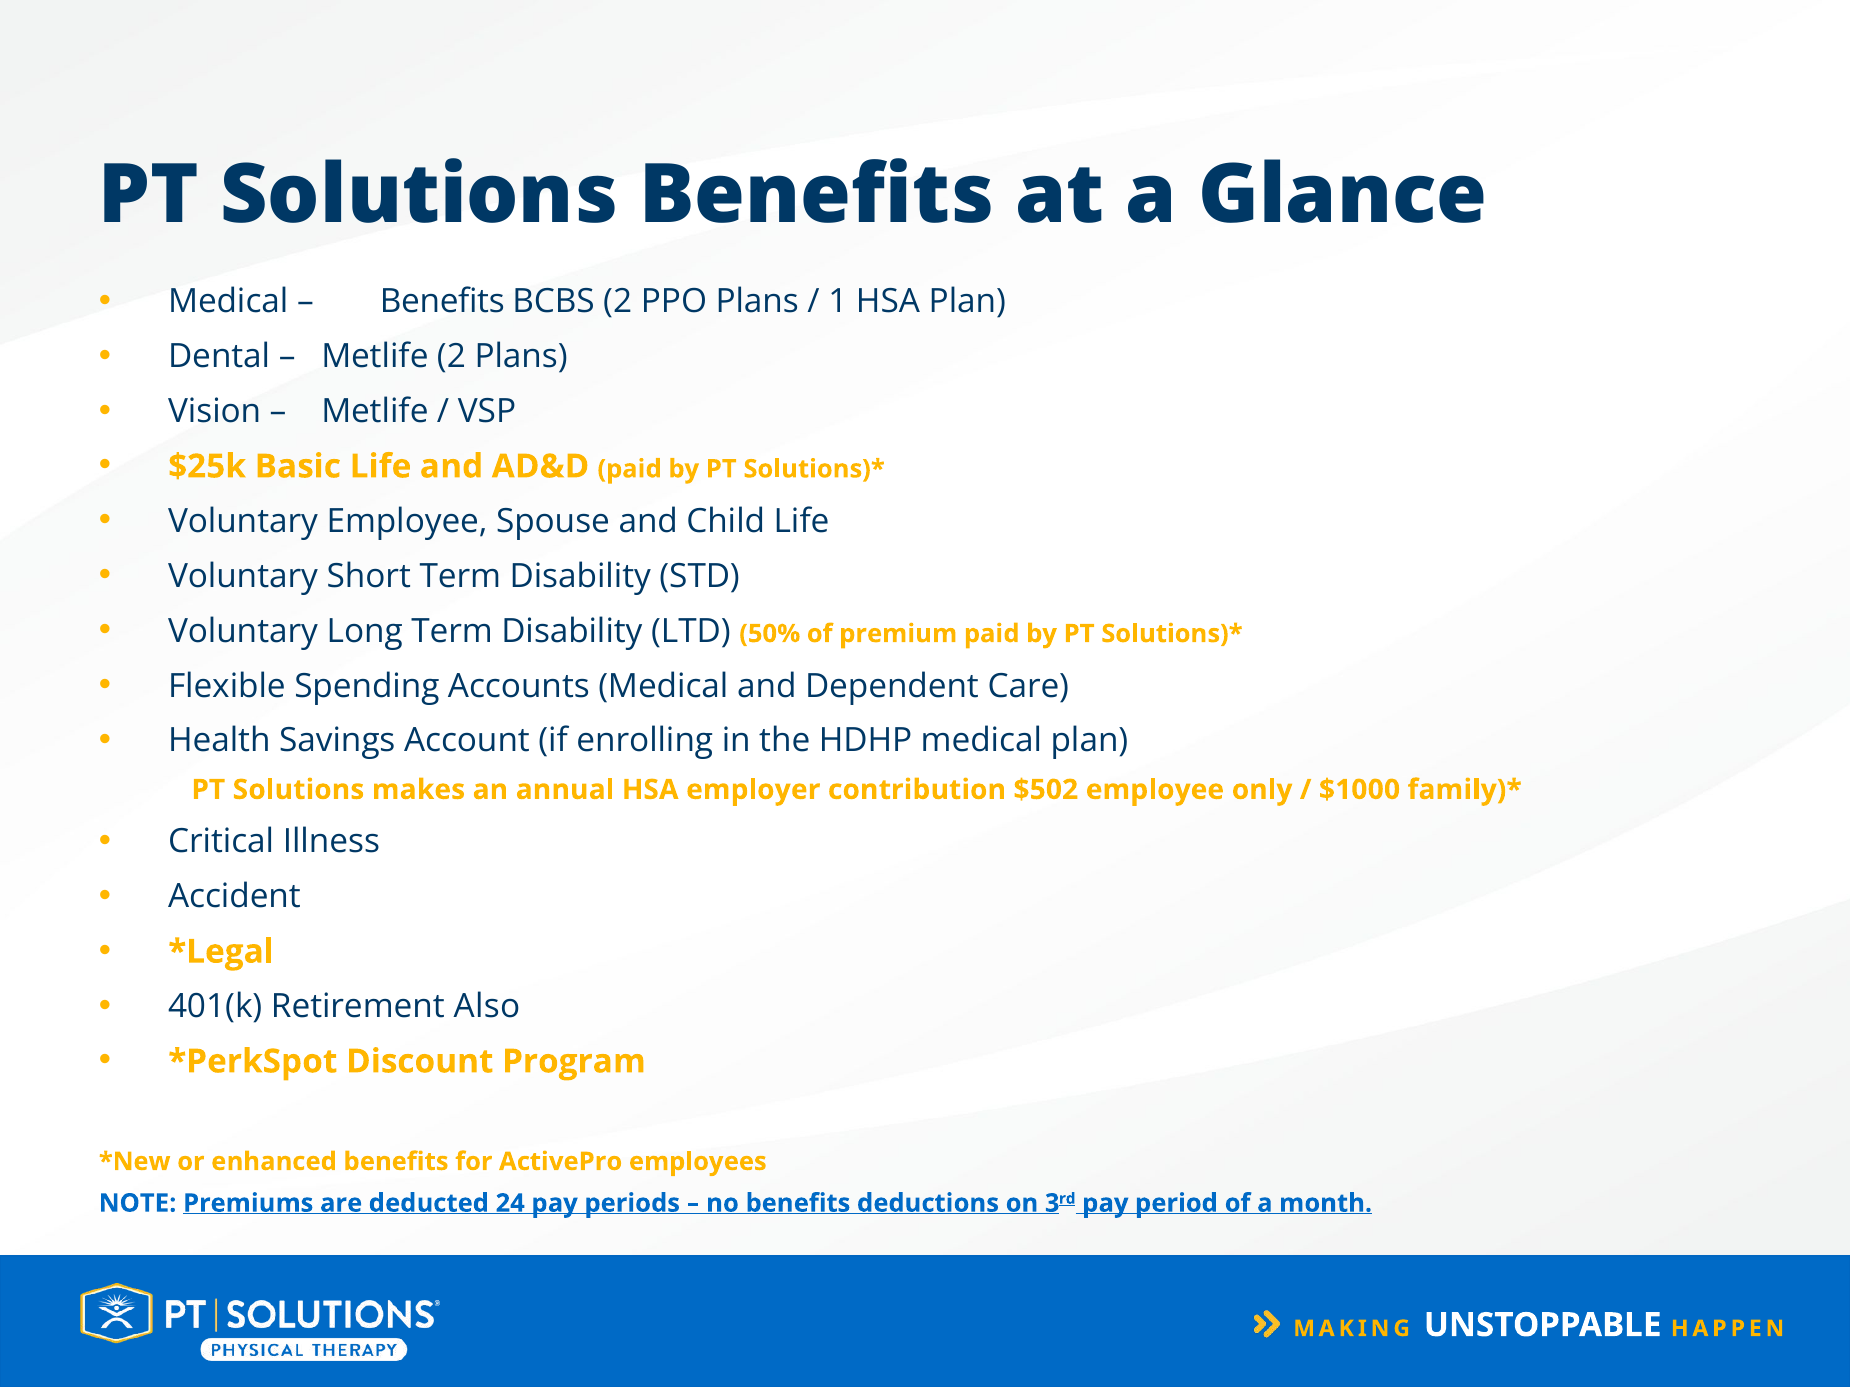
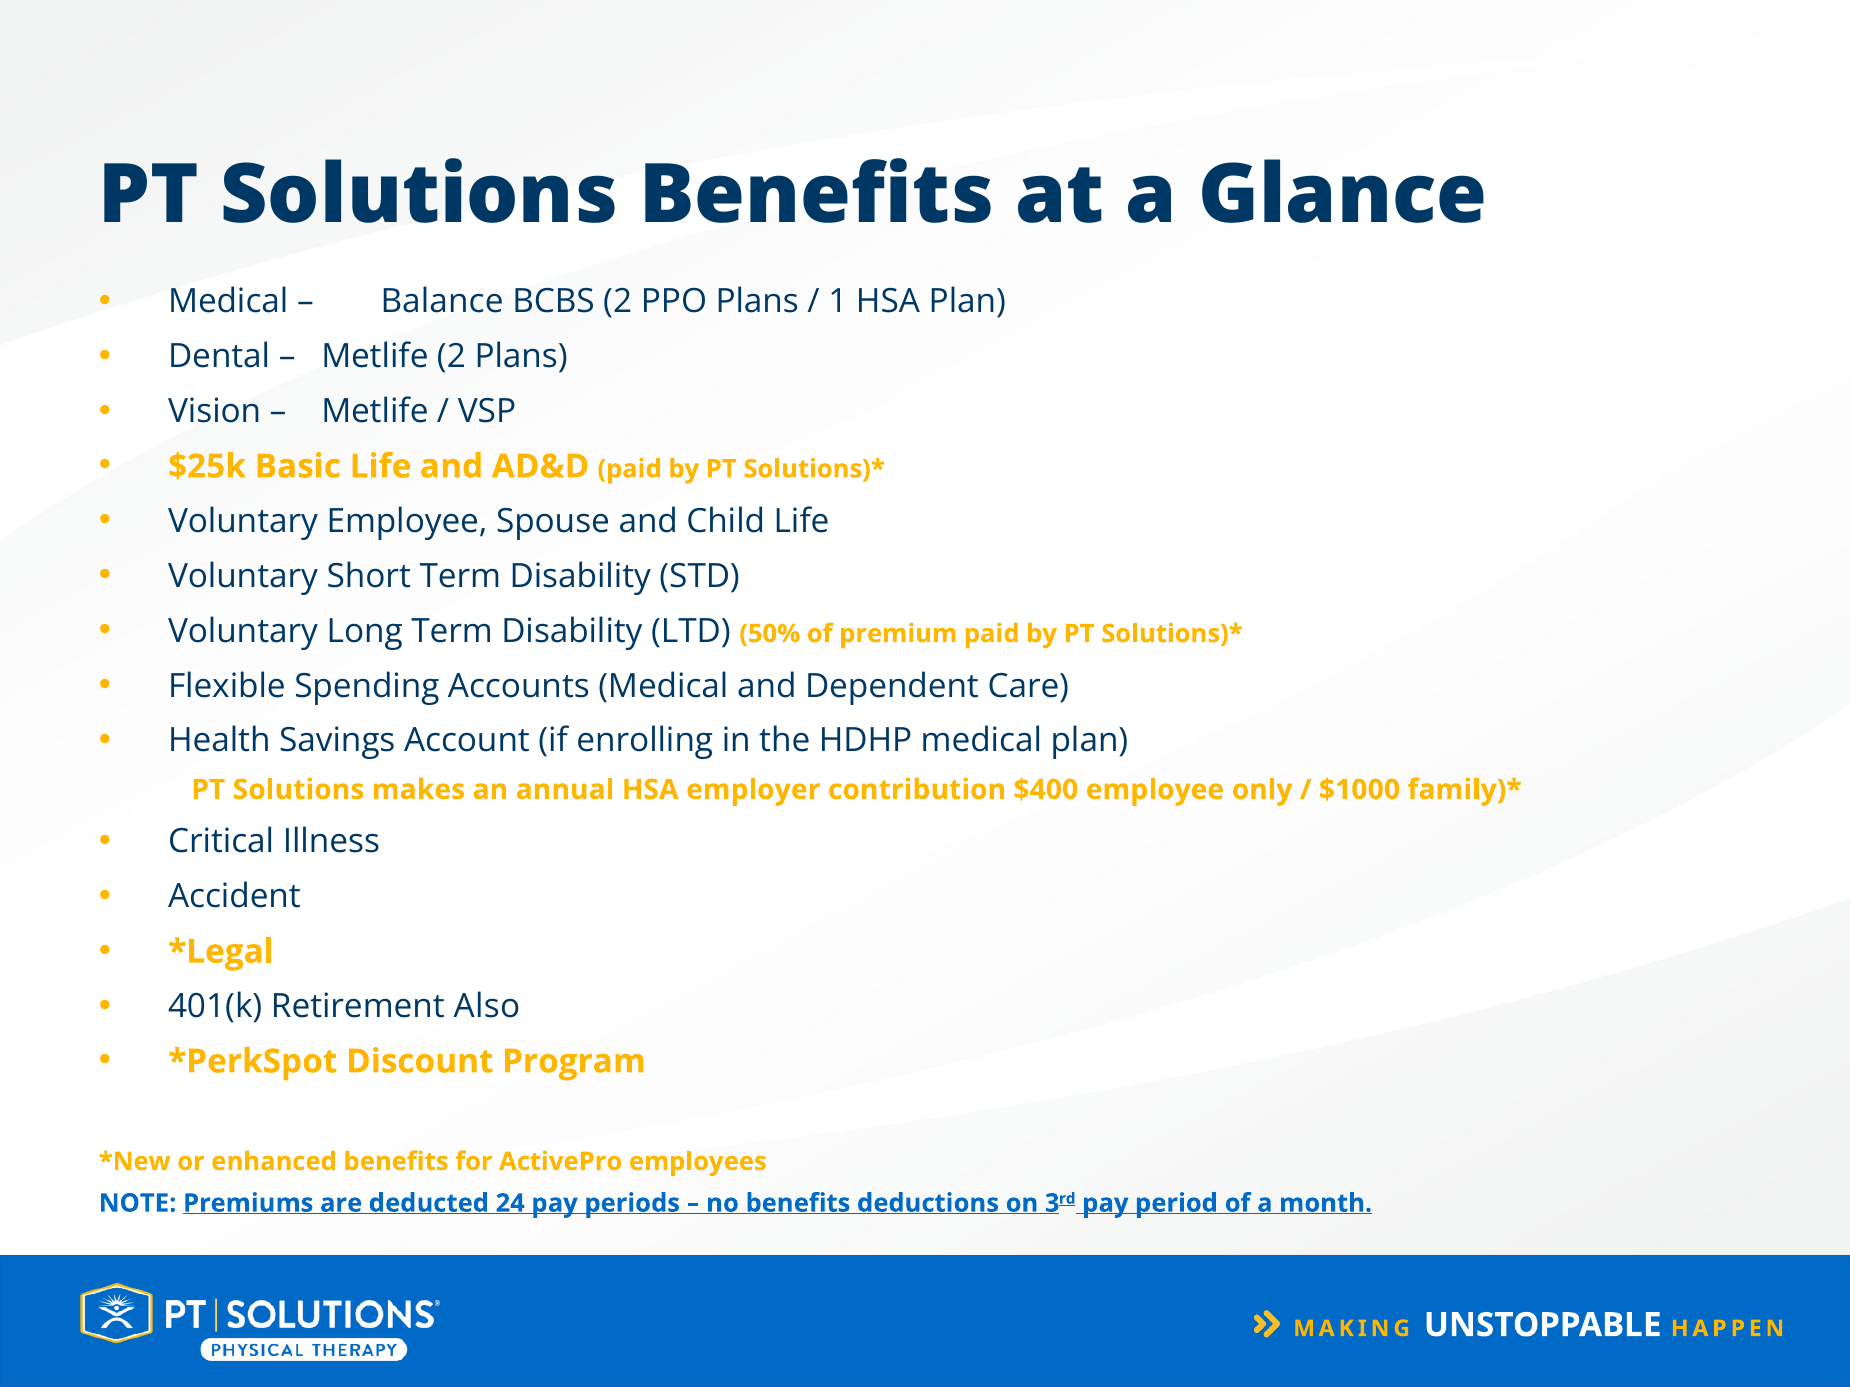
Benefits: Benefits -> Balance (442, 302)
$502: $502 -> $400 (1046, 790)
